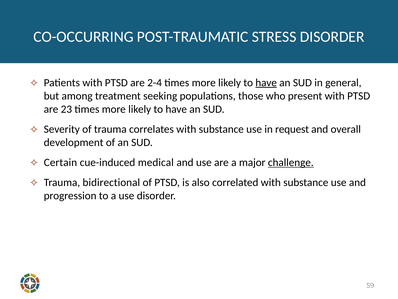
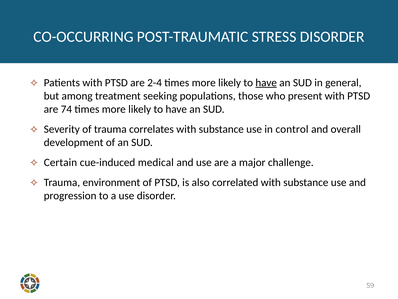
23: 23 -> 74 (66, 109)
request: request -> control (292, 129)
challenge underline: present -> none (291, 162)
bidirectional: bidirectional -> environment (111, 182)
